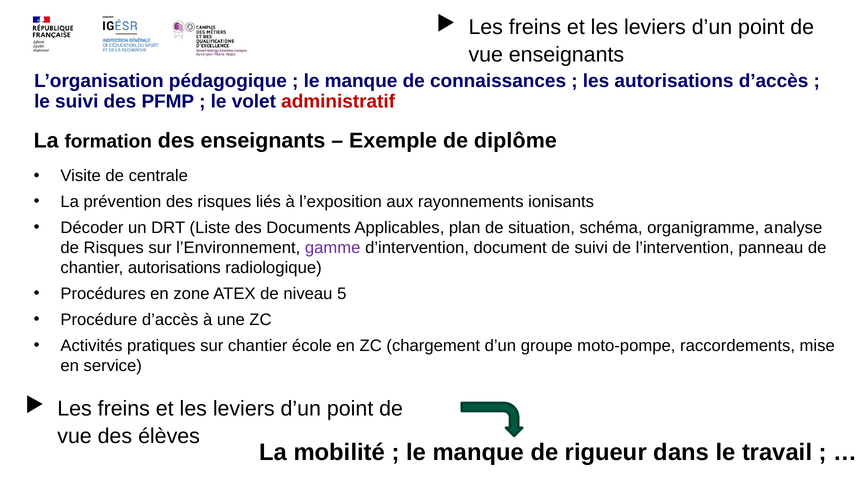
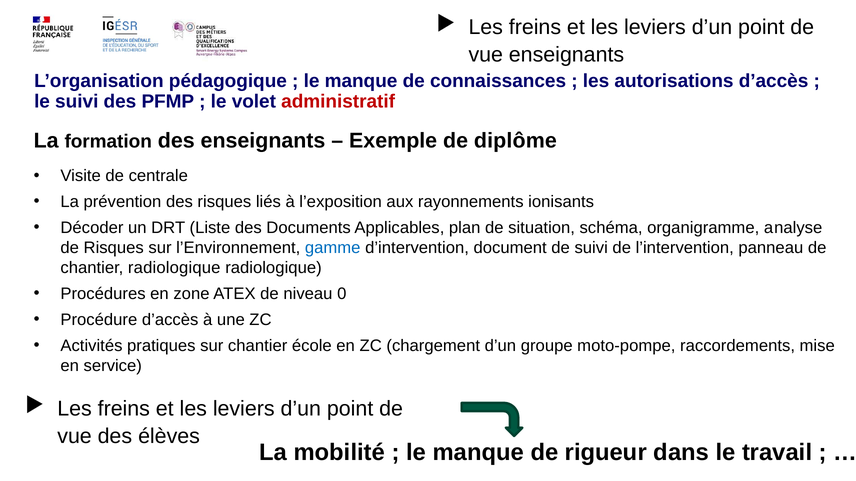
gamme colour: purple -> blue (333, 248)
chantier autorisations: autorisations -> radiologique (174, 268)
5: 5 -> 0 (342, 294)
